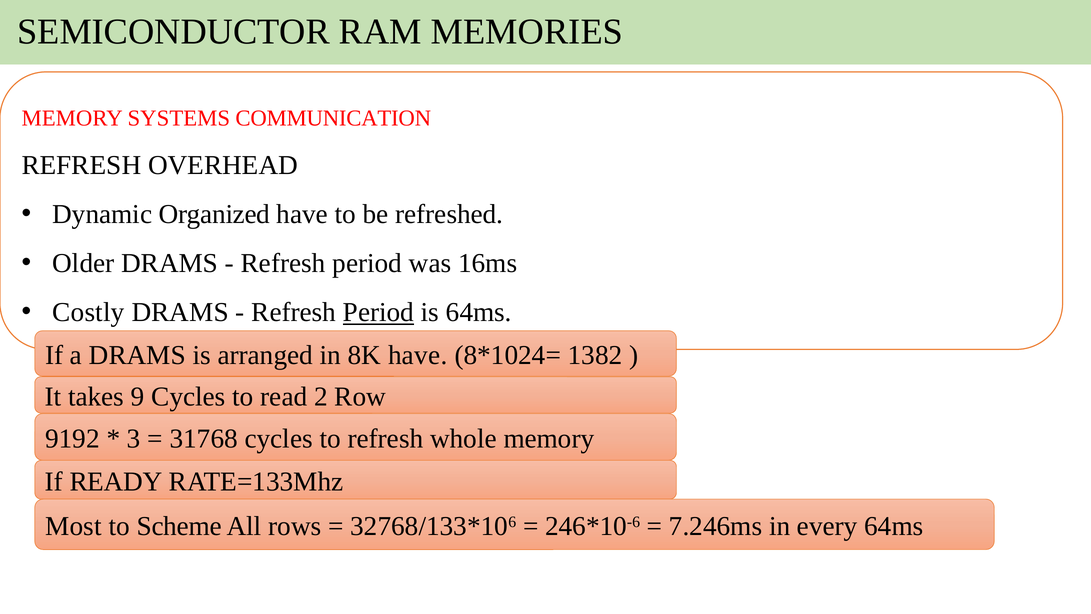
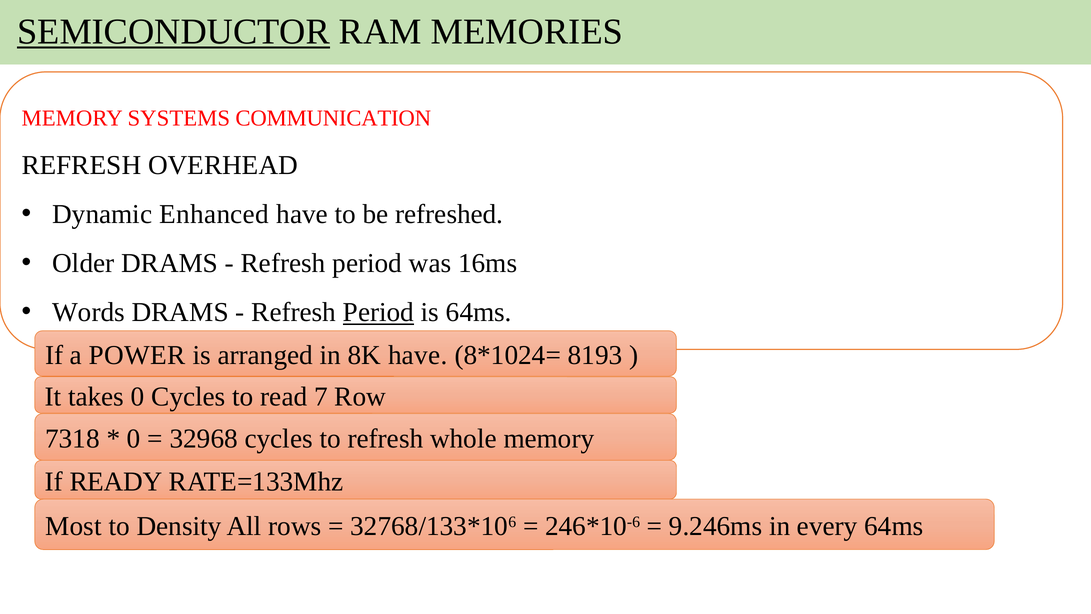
SEMICONDUCTOR underline: none -> present (173, 32)
Organized: Organized -> Enhanced (214, 214)
Costly: Costly -> Words (89, 312)
a DRAMS: DRAMS -> POWER (137, 355)
1382: 1382 -> 8193 (595, 355)
takes 9: 9 -> 0 (138, 397)
2: 2 -> 7 (321, 397)
9192: 9192 -> 7318 (72, 439)
3: 3 -> 0 (134, 439)
31768: 31768 -> 32968 (204, 439)
Scheme: Scheme -> Density (179, 526)
7.246ms: 7.246ms -> 9.246ms (716, 526)
